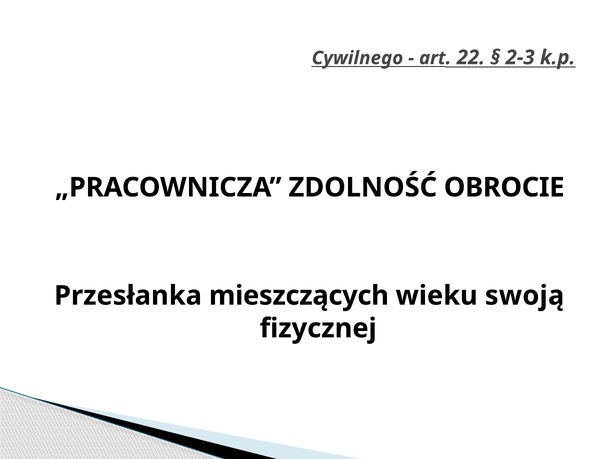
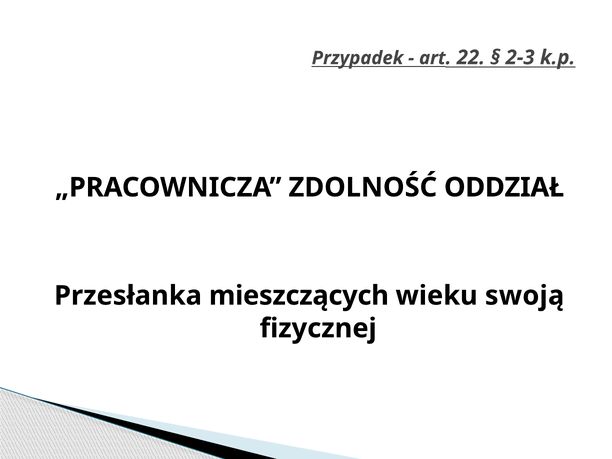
Cywilnego: Cywilnego -> Przypadek (358, 58)
OBROCIE: OBROCIE -> ODDZIAŁ (504, 187)
